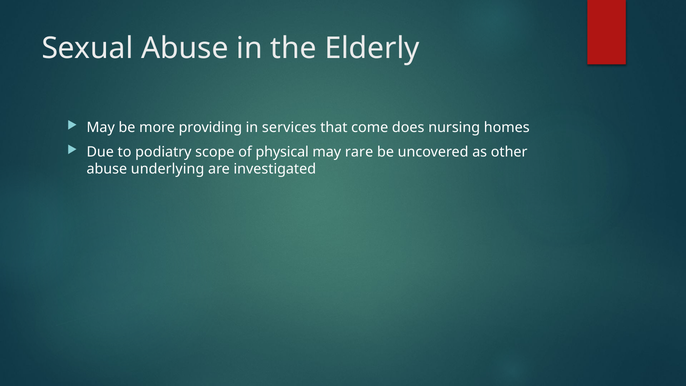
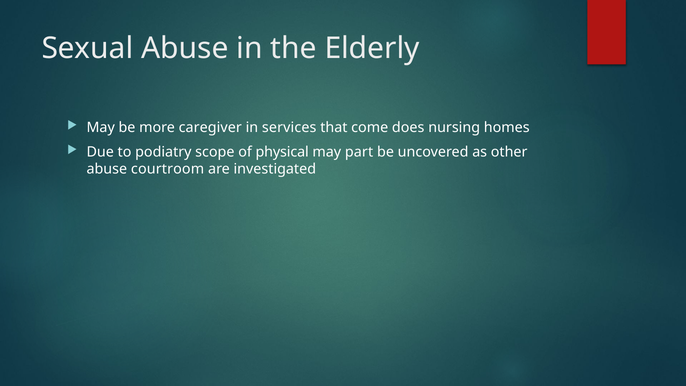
providing: providing -> caregiver (210, 128)
rare: rare -> part (359, 152)
underlying: underlying -> courtroom (168, 169)
